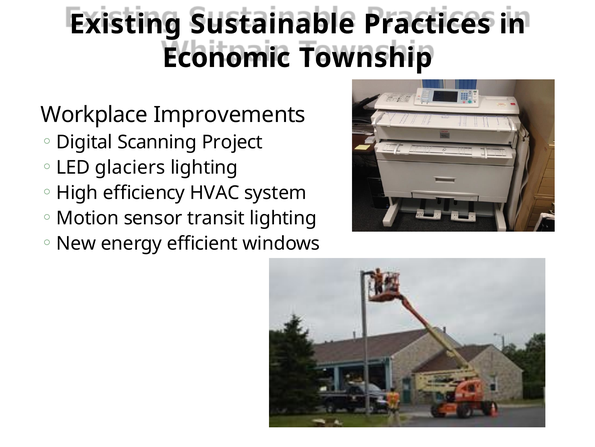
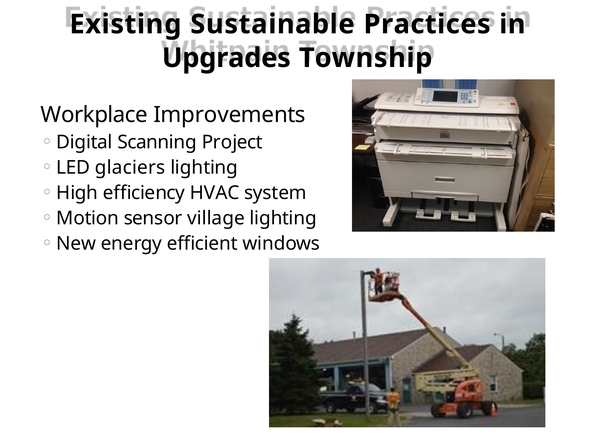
Economic: Economic -> Upgrades (226, 58)
transit: transit -> village (216, 218)
